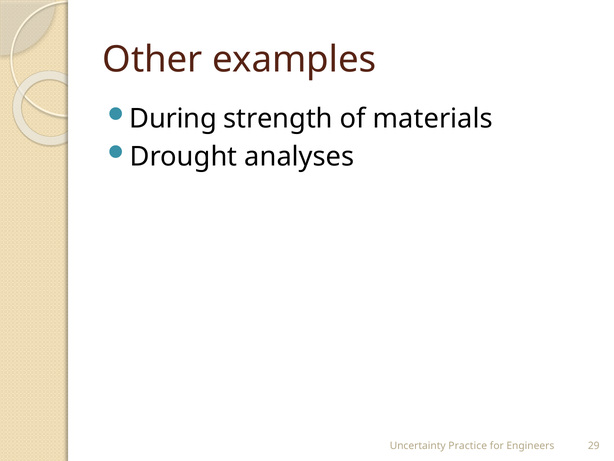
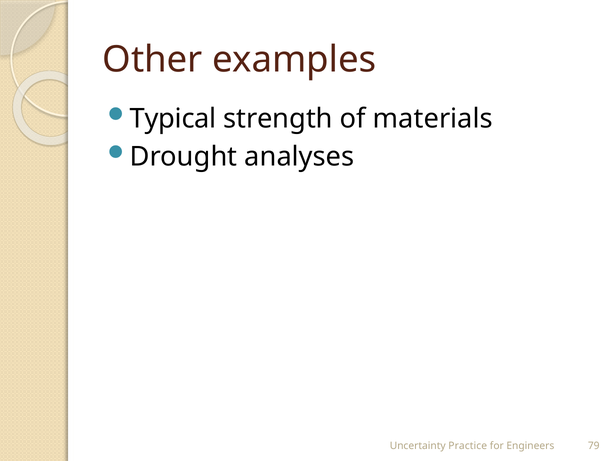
During: During -> Typical (173, 119)
29: 29 -> 79 (594, 445)
